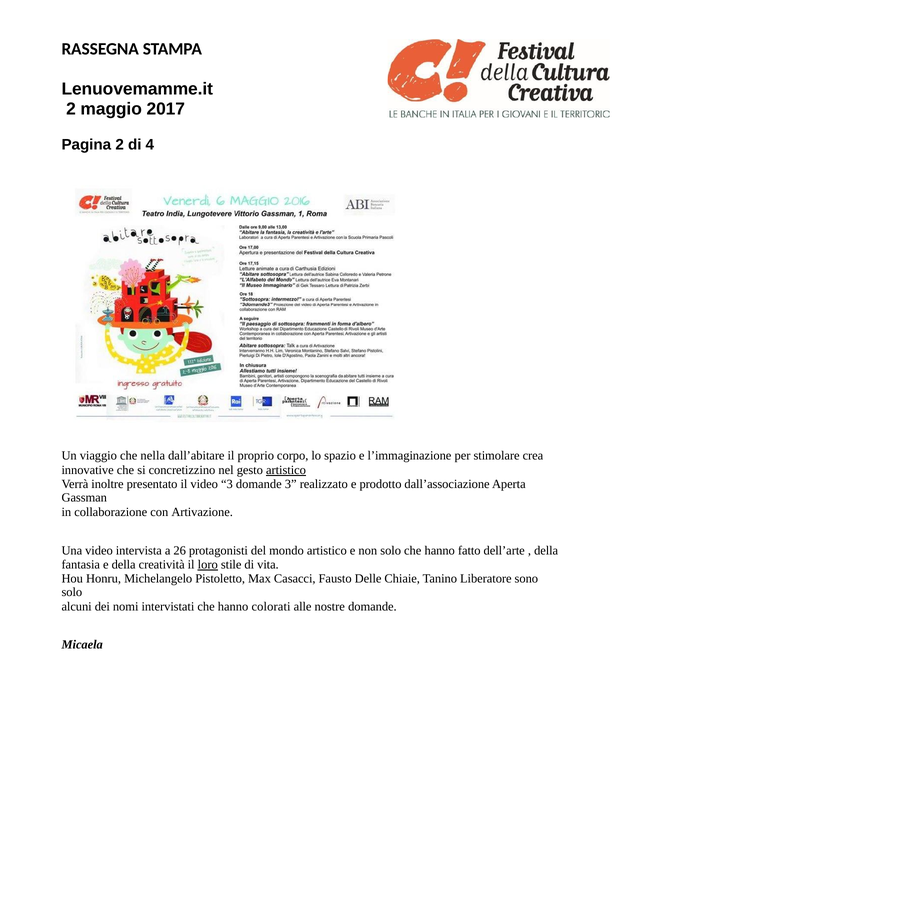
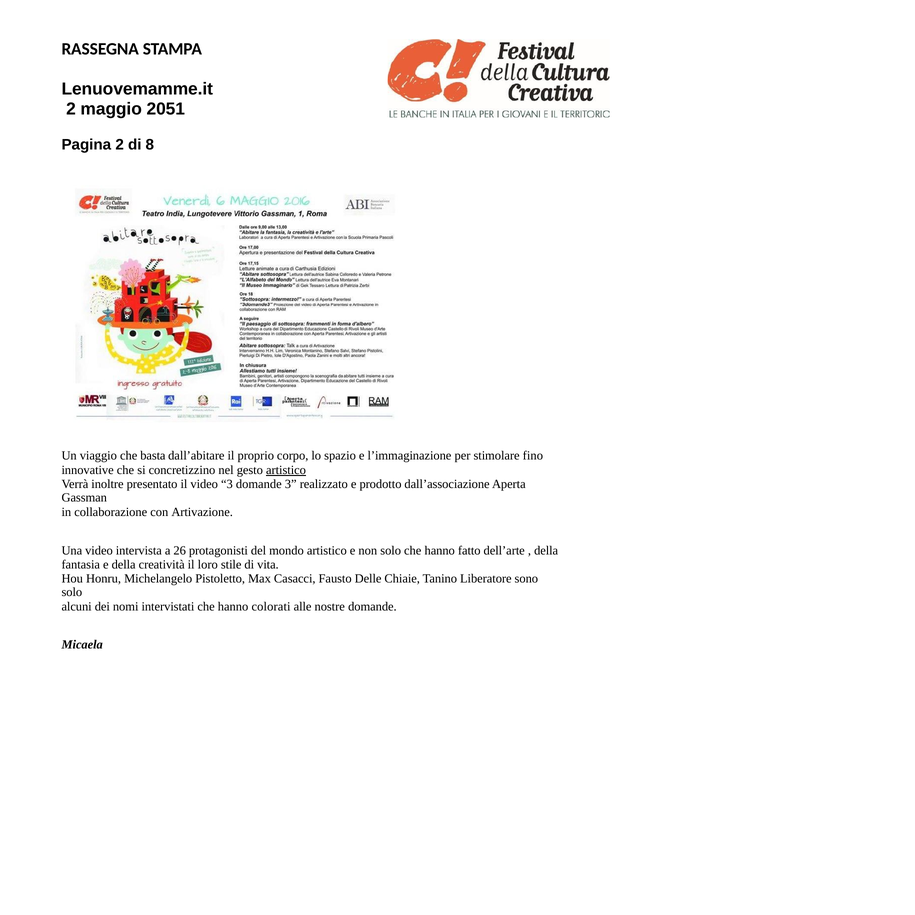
2017: 2017 -> 2051 (166, 109)
4: 4 -> 8 (150, 145)
nella: nella -> basta (153, 456)
crea: crea -> fino (533, 456)
loro underline: present -> none (208, 565)
